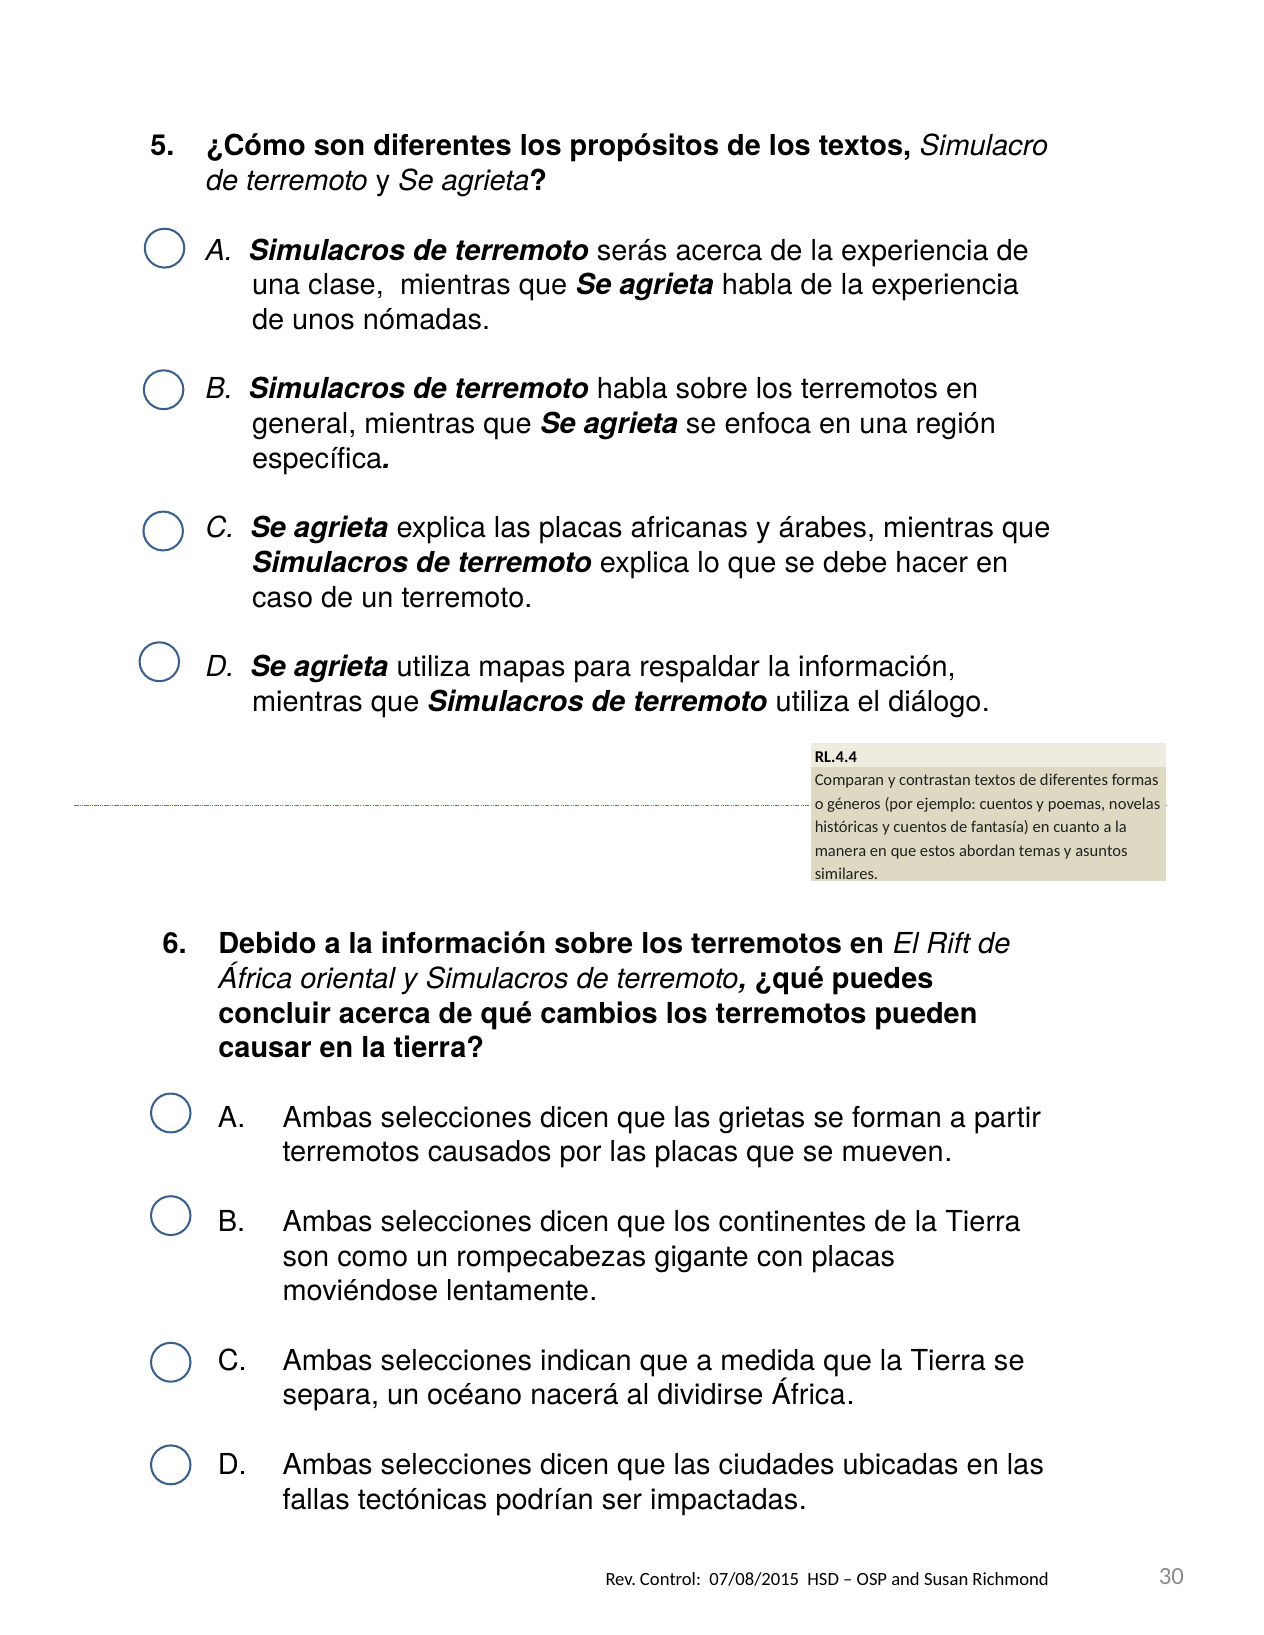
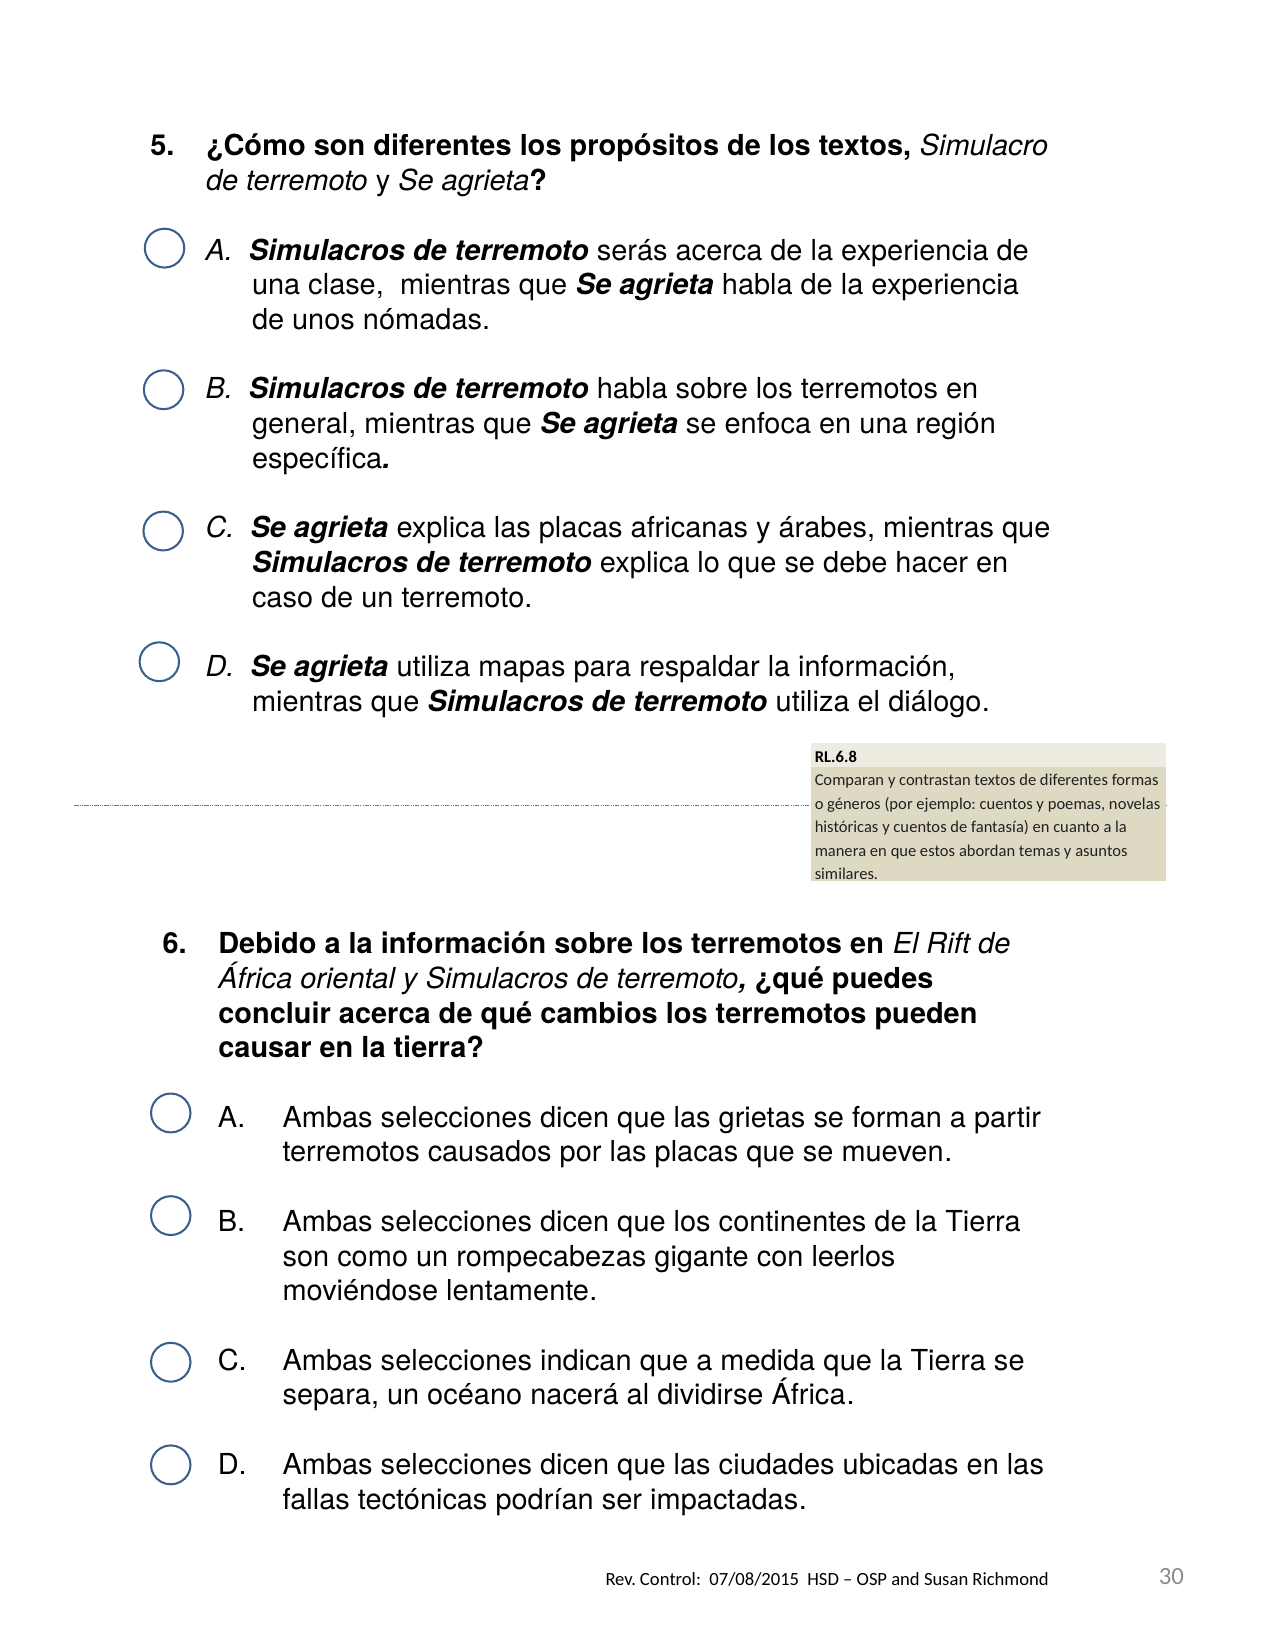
RL.4.4: RL.4.4 -> RL.6.8 (836, 757)
con placas: placas -> leerlos (853, 1257)
